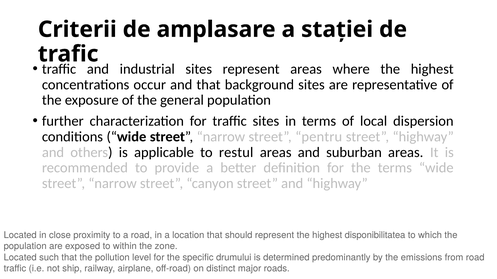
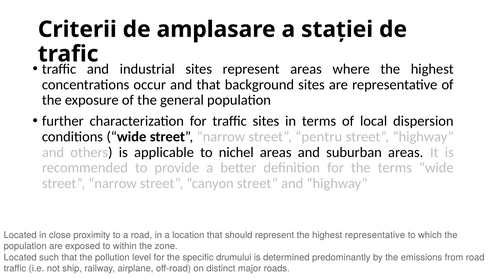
restul: restul -> nichel (236, 153)
highest disponibilitatea: disponibilitatea -> representative (375, 235)
